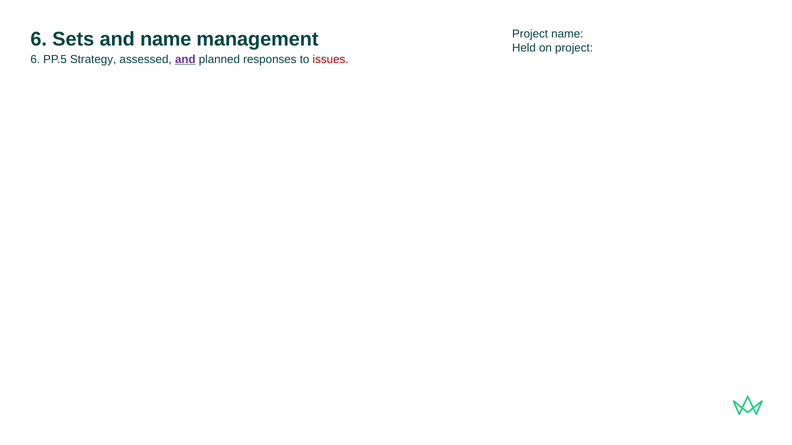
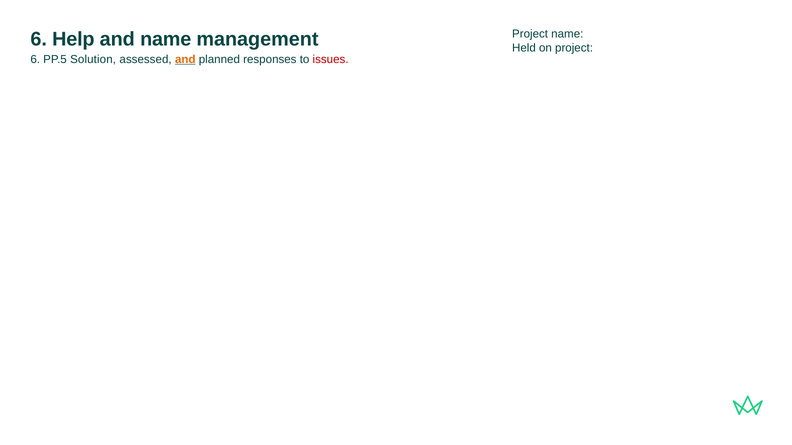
Sets: Sets -> Help (73, 39)
Strategy: Strategy -> Solution (93, 59)
and colour: purple -> orange (185, 59)
